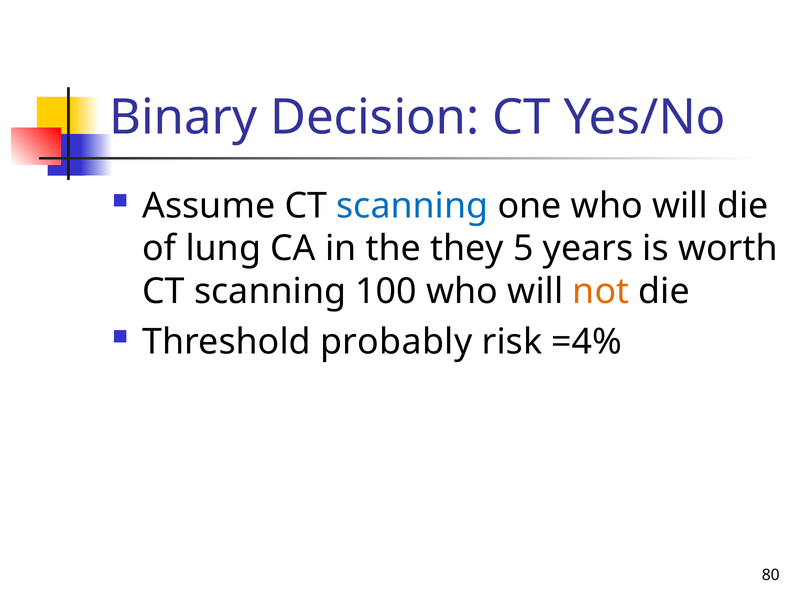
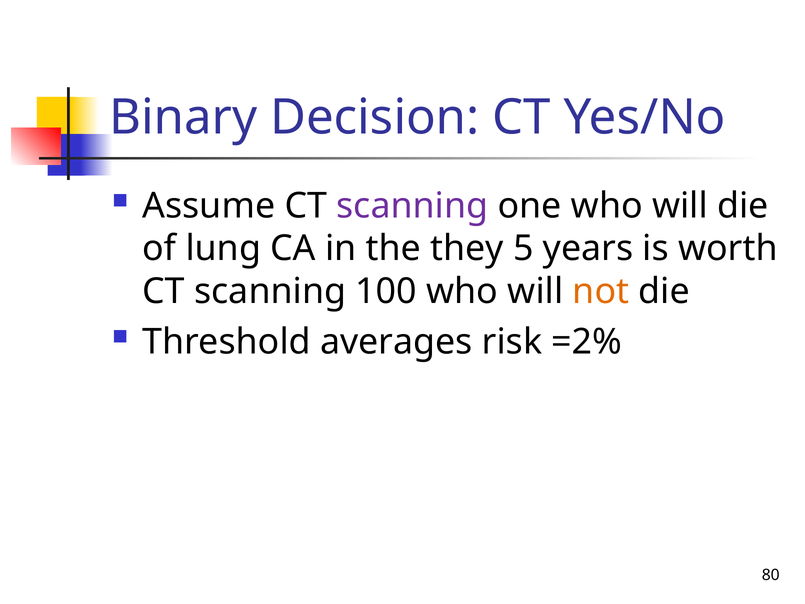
scanning colour: blue -> purple (412, 206)
probably: probably -> averages (396, 342)
=4%: =4% -> =2% (587, 342)
